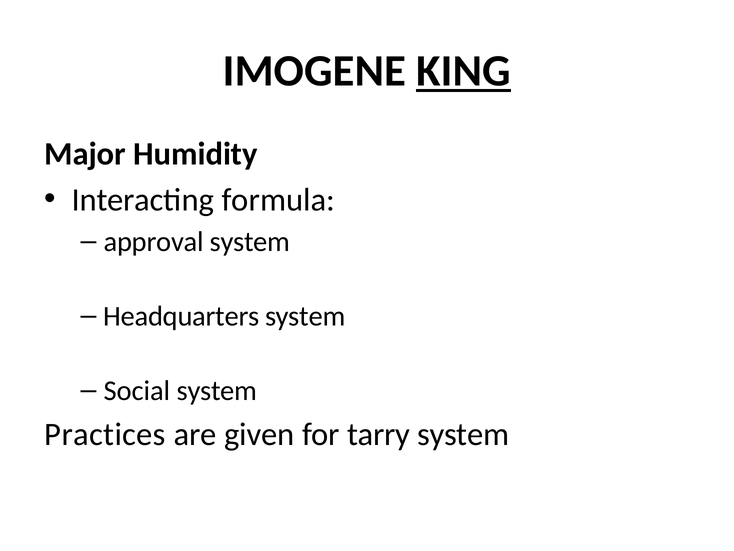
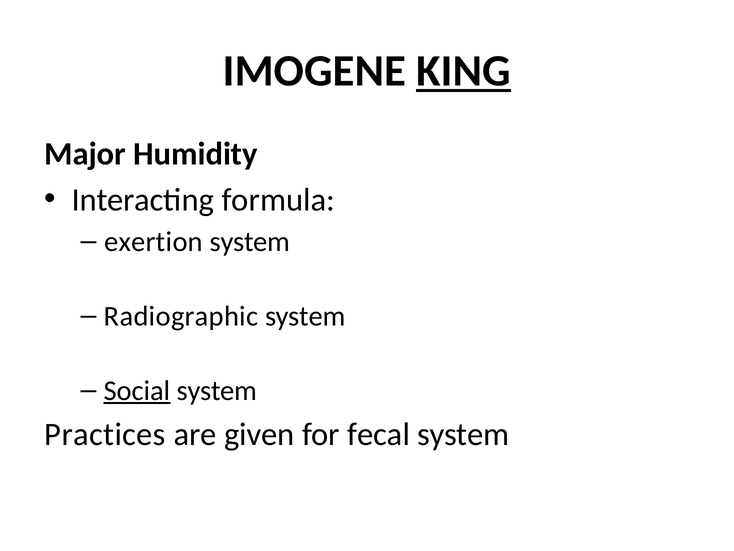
approval: approval -> exertion (153, 242)
Headquarters: Headquarters -> Radiographic (181, 316)
Social underline: none -> present (137, 390)
tarry: tarry -> fecal (379, 434)
